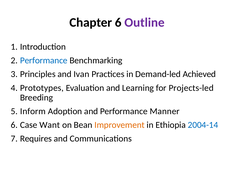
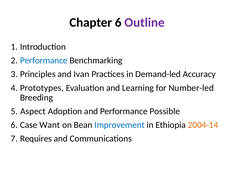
Achieved: Achieved -> Accuracy (199, 74)
Projects-led: Projects-led -> Number-led (191, 88)
Inform: Inform -> Aspect (33, 112)
Manner: Manner -> Possible (165, 112)
Improvement colour: orange -> blue (120, 125)
2004-14 colour: blue -> orange (203, 125)
